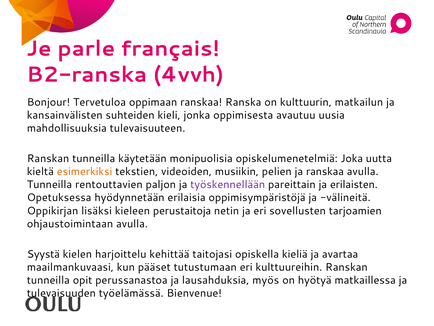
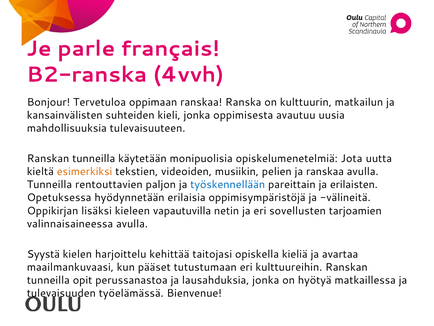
Joka: Joka -> Jota (352, 158)
työskennellään colour: purple -> blue (228, 184)
perustaitoja: perustaitoja -> vapautuvilla (182, 210)
ohjaustoimintaan: ohjaustoimintaan -> valinnaisaineessa (70, 223)
lausahduksia myös: myös -> jonka (266, 280)
